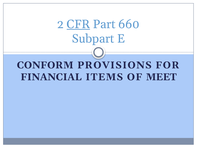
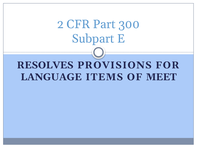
CFR underline: present -> none (78, 24)
660: 660 -> 300 (129, 24)
CONFORM: CONFORM -> RESOLVES (45, 65)
FINANCIAL: FINANCIAL -> LANGUAGE (51, 77)
